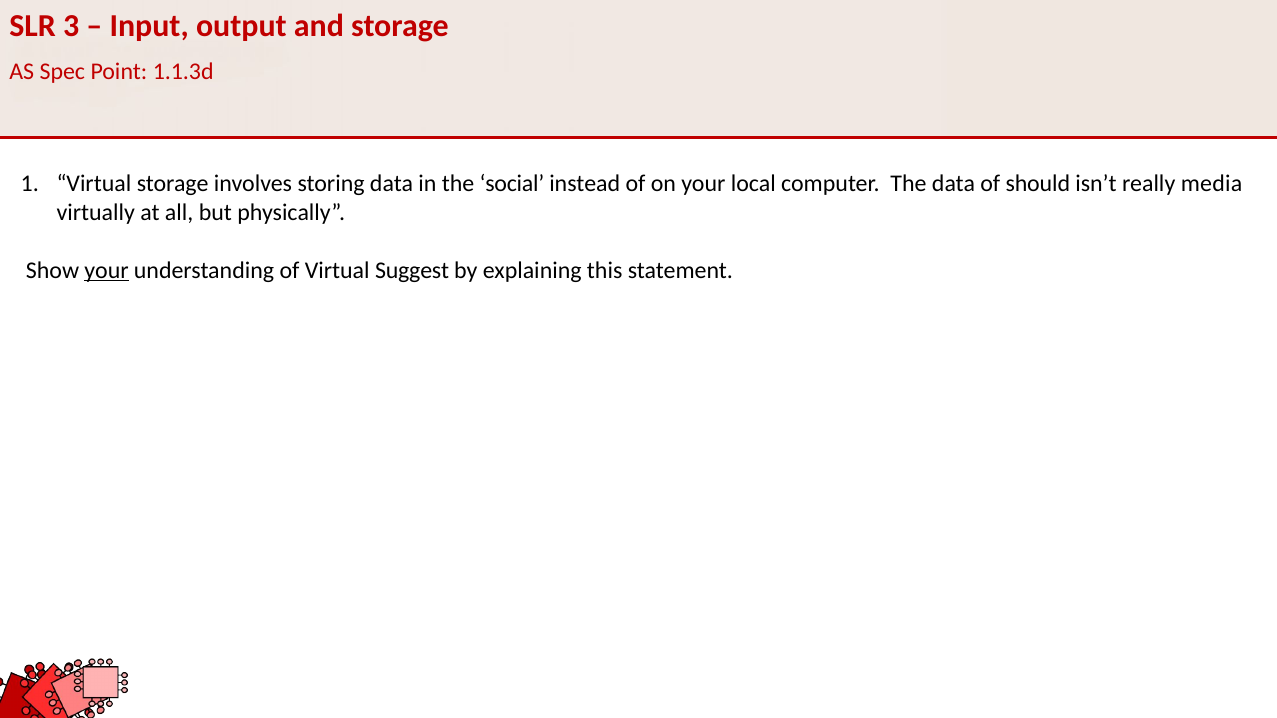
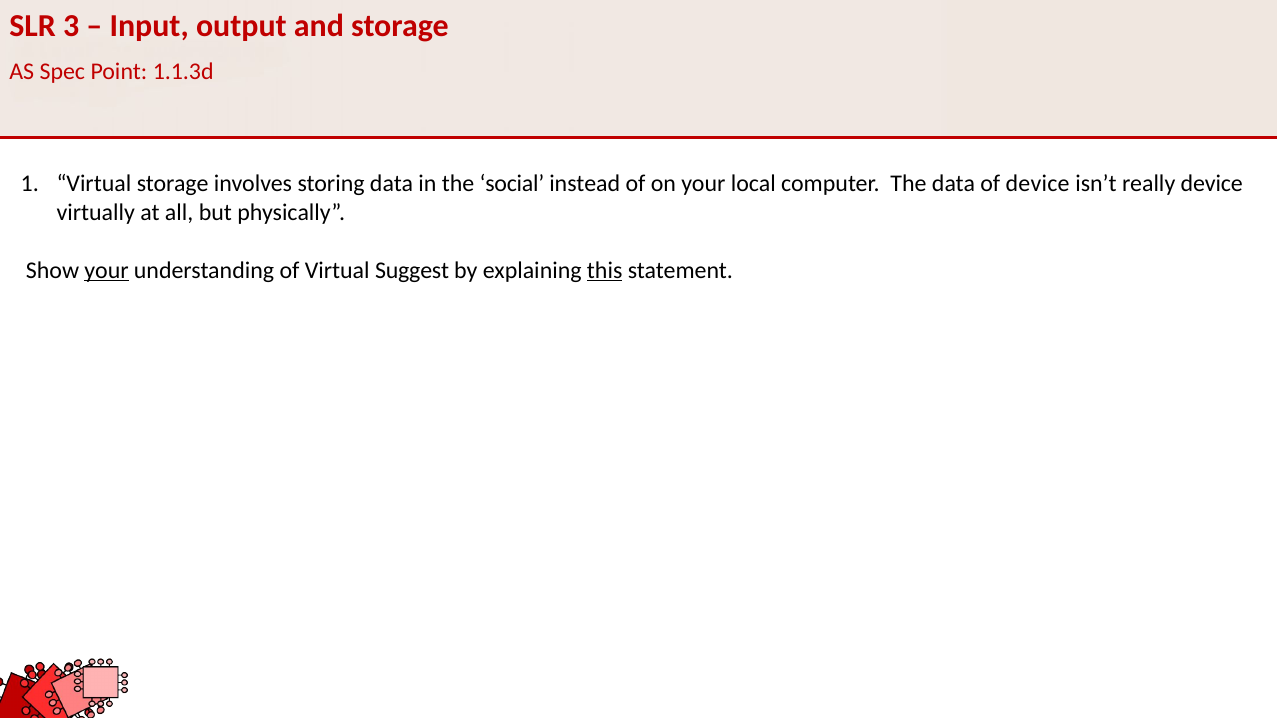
of should: should -> device (1038, 184)
really media: media -> device (1212, 184)
this underline: none -> present (605, 270)
